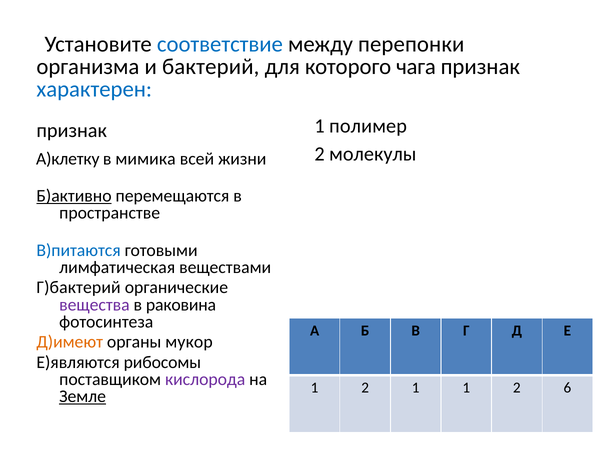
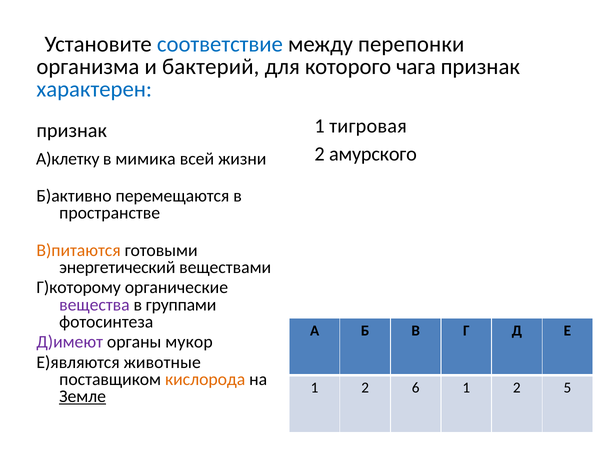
полимер: полимер -> тигровая (368, 126)
молекулы: молекулы -> амурского (373, 154)
Б)активно underline: present -> none (74, 196)
В)питаются colour: blue -> orange (79, 250)
лимфатическая: лимфатическая -> энергетический (117, 267)
Г)бактерий: Г)бактерий -> Г)которому (79, 287)
раковина: раковина -> группами (181, 304)
Д)имеют colour: orange -> purple (70, 341)
рибосомы: рибосомы -> животные (162, 362)
кислорода colour: purple -> orange (205, 379)
2 1: 1 -> 6 (416, 387)
6: 6 -> 5 (567, 387)
